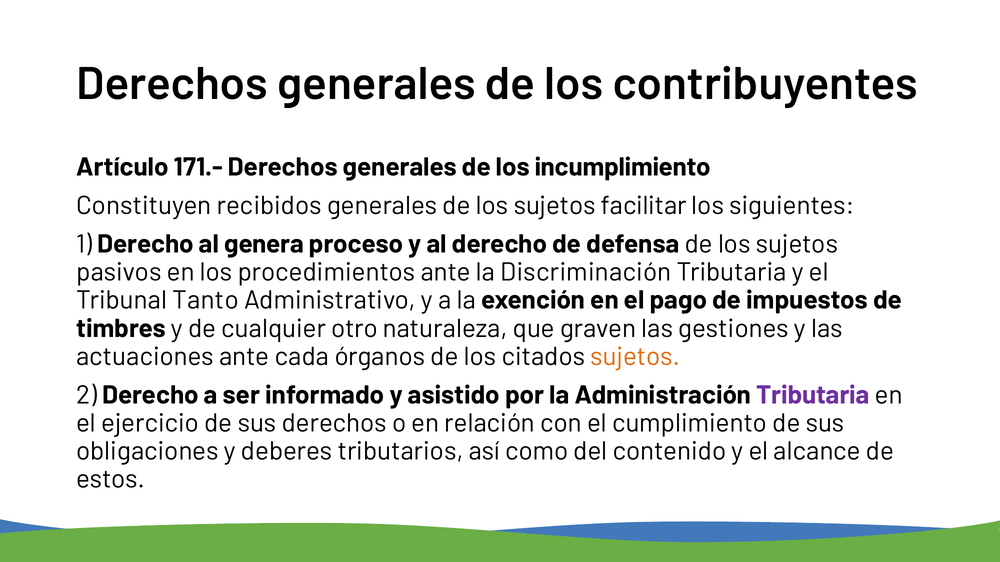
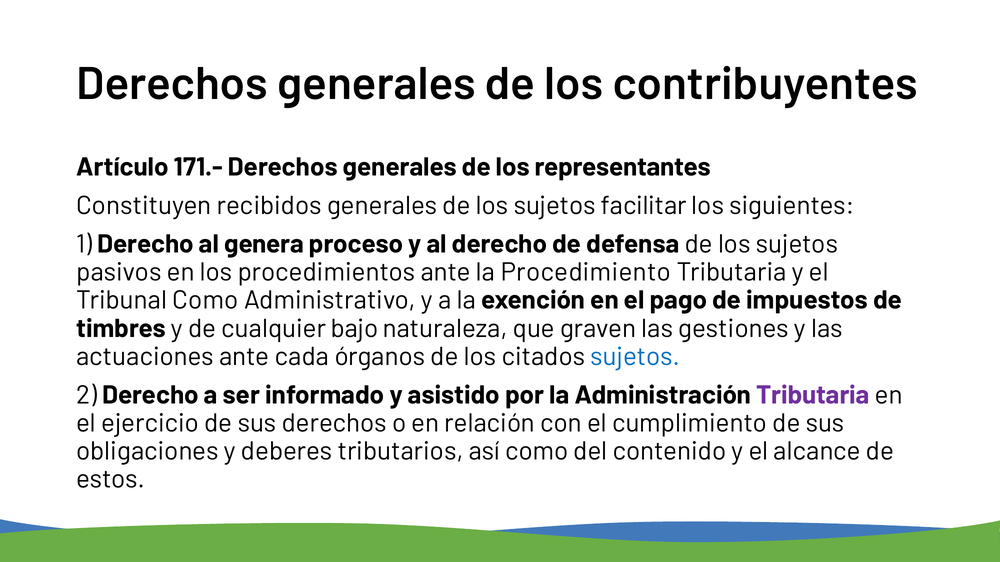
incumplimiento: incumplimiento -> representantes (623, 167)
Discriminación: Discriminación -> Procedimiento (586, 273)
Tribunal Tanto: Tanto -> Como (205, 301)
otro: otro -> bajo (355, 329)
sujetos colour: orange -> blue (635, 357)
